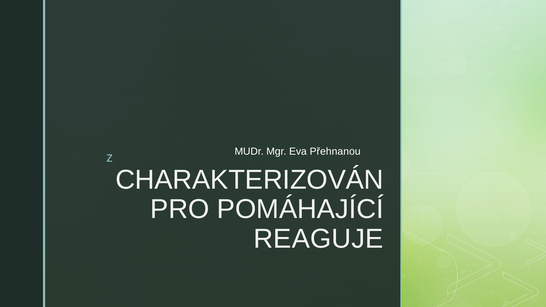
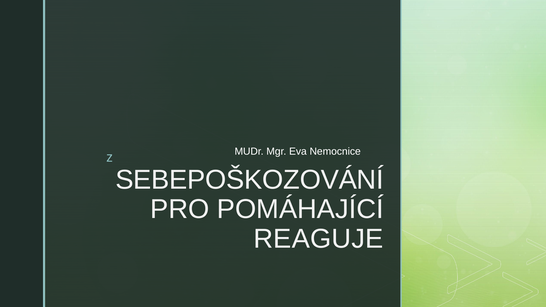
Přehnanou: Přehnanou -> Nemocnice (335, 151)
CHARAKTERIZOVÁN: CHARAKTERIZOVÁN -> SEBEPOŠKOZOVÁNÍ (250, 180)
